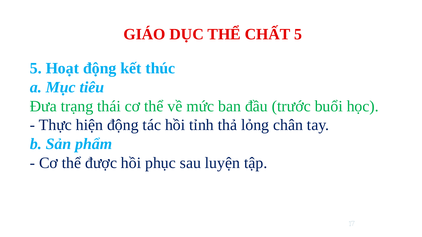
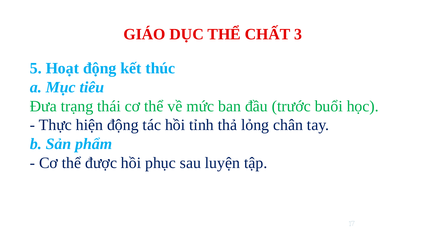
CHẤT 5: 5 -> 3 (298, 34)
